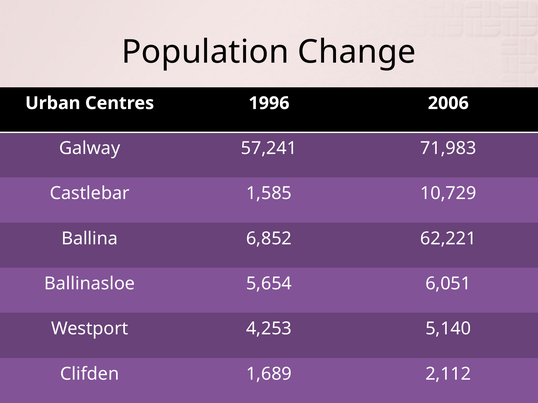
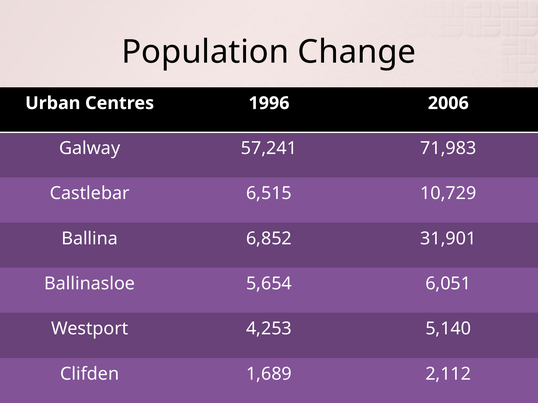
1,585: 1,585 -> 6,515 (269, 194)
62,221: 62,221 -> 31,901 (448, 239)
